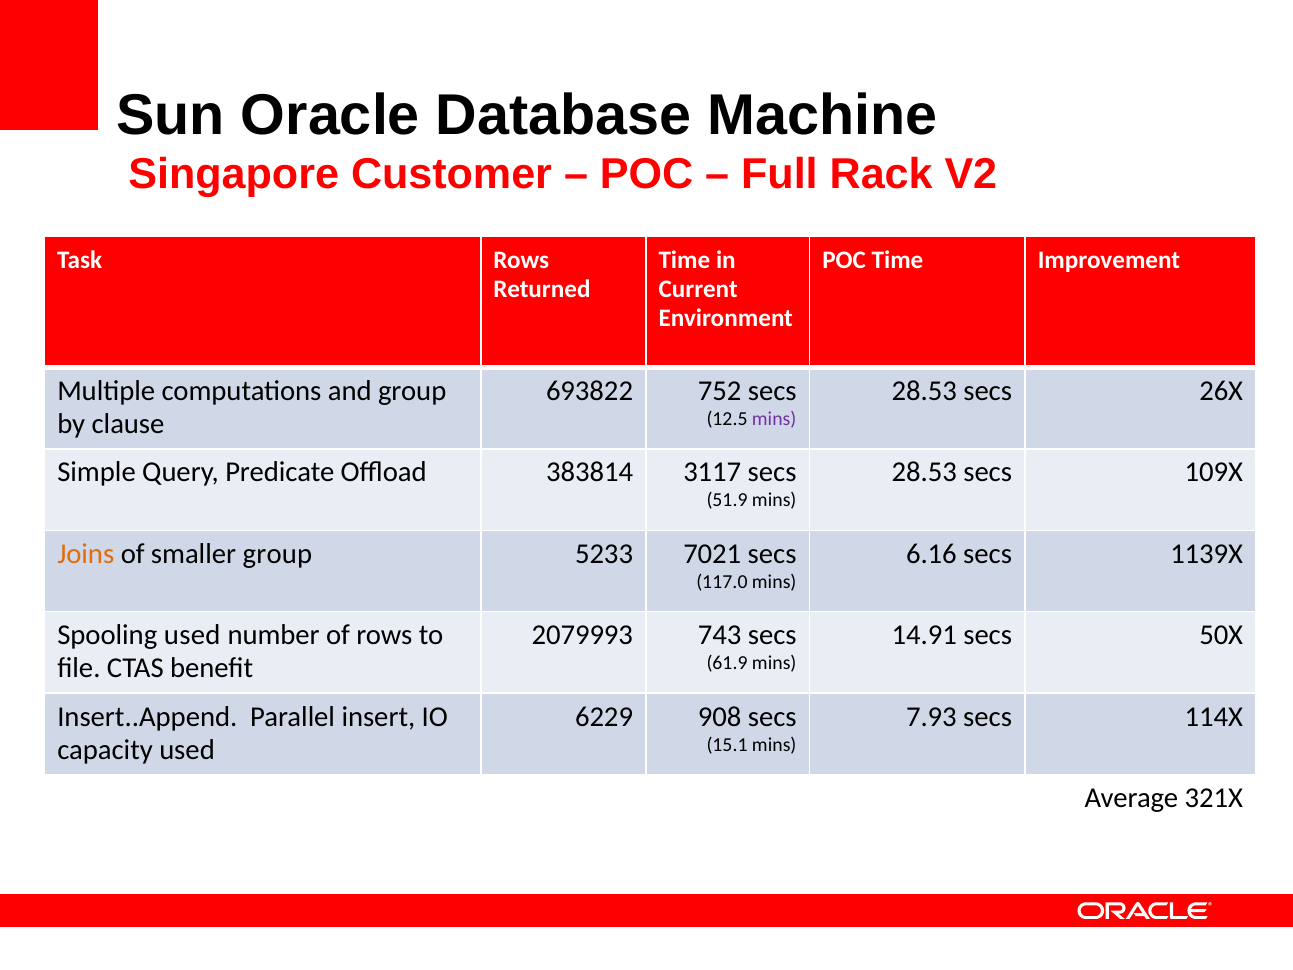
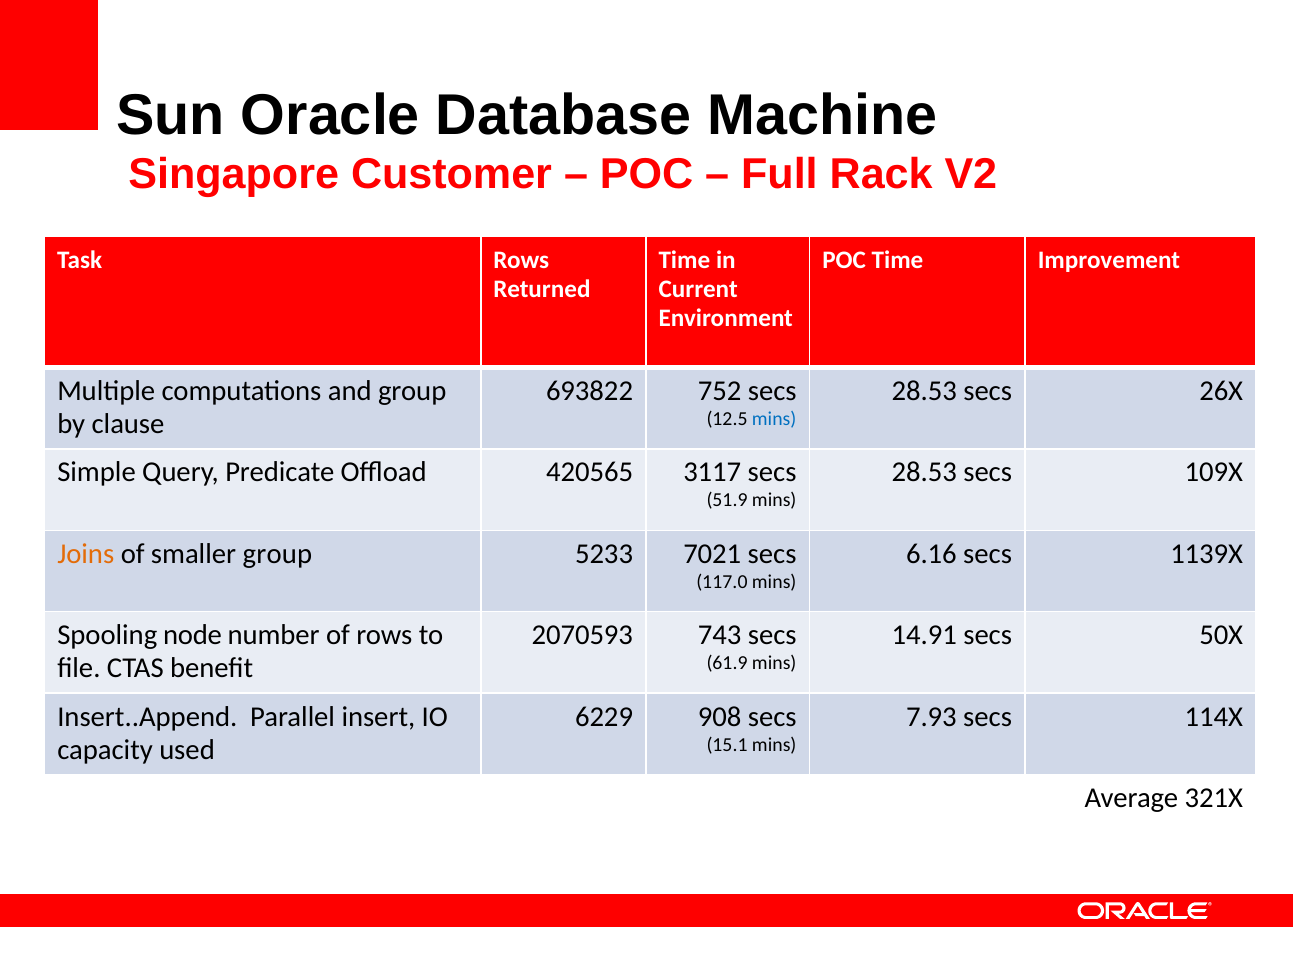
mins colour: purple -> blue (774, 419)
383814: 383814 -> 420565 (590, 472)
Spooling used: used -> node (192, 635)
2079993: 2079993 -> 2070593 (582, 635)
